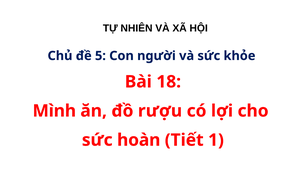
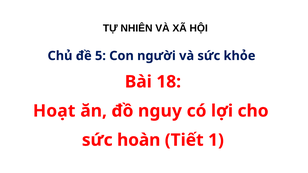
Mình: Mình -> Hoạt (54, 111)
rượu: rượu -> nguy (160, 111)
